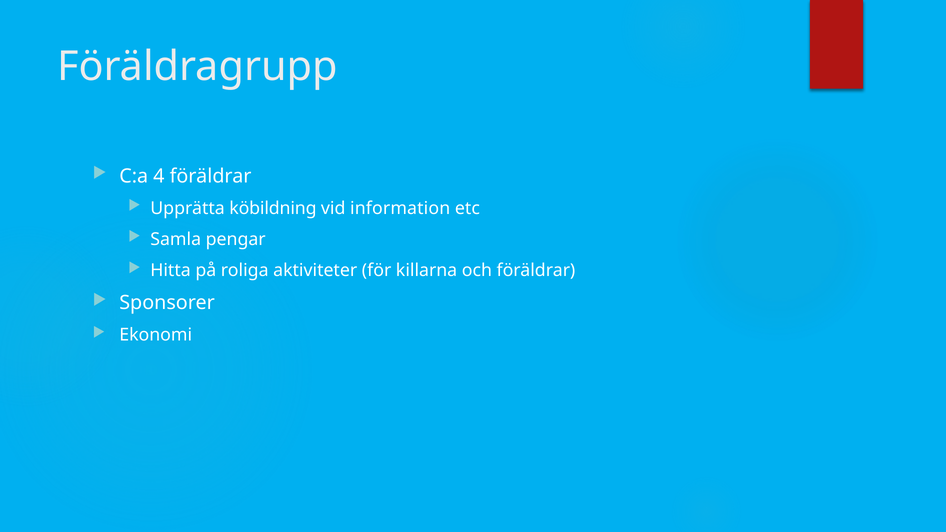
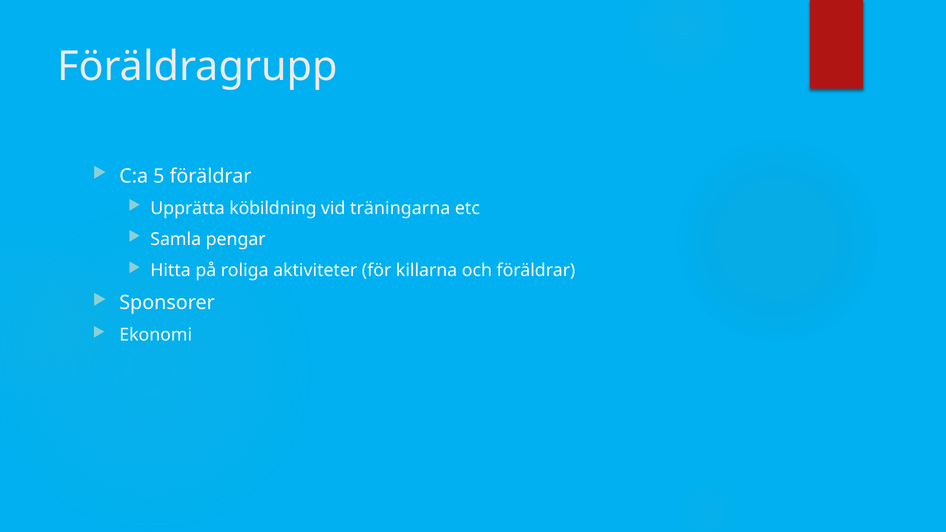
4: 4 -> 5 (159, 176)
information: information -> träningarna (400, 208)
